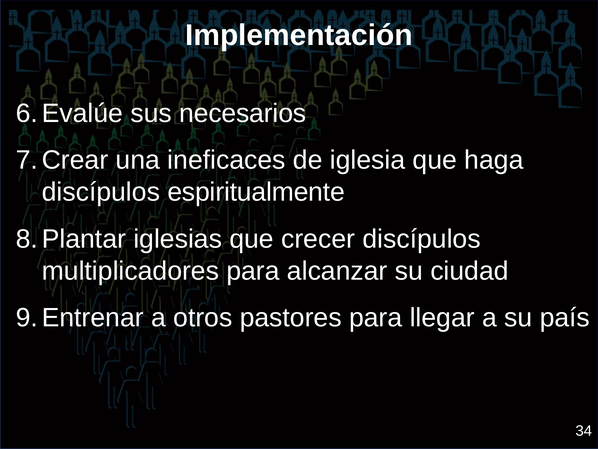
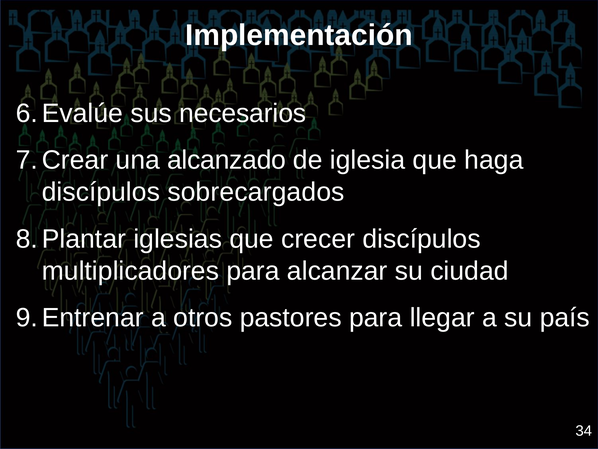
ineficaces: ineficaces -> alcanzado (227, 160)
espiritualmente: espiritualmente -> sobrecargados (256, 192)
